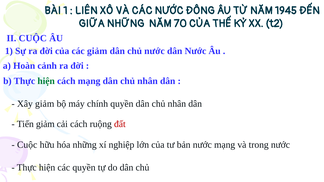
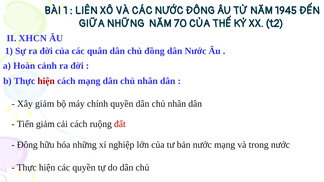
II CUỘC: CUỘC -> XHCN (33, 38)
các giảm: giảm -> quân (97, 51)
chủ nước: nước -> đồng (154, 51)
hiện colour: green -> red (46, 81)
Cuộc: Cuộc -> Đông (27, 145)
